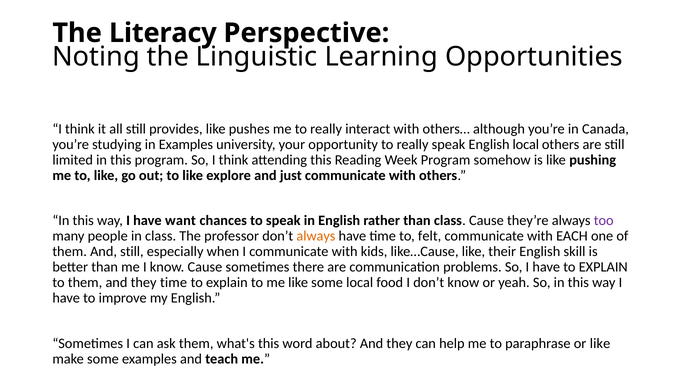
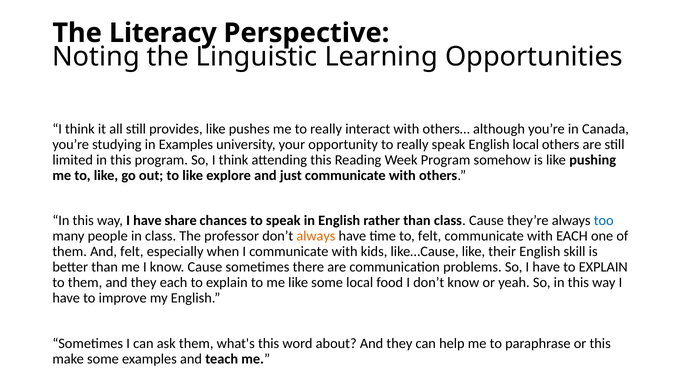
want: want -> share (181, 220)
too colour: purple -> blue (604, 220)
And still: still -> felt (132, 251)
they time: time -> each (174, 282)
or like: like -> this (600, 343)
